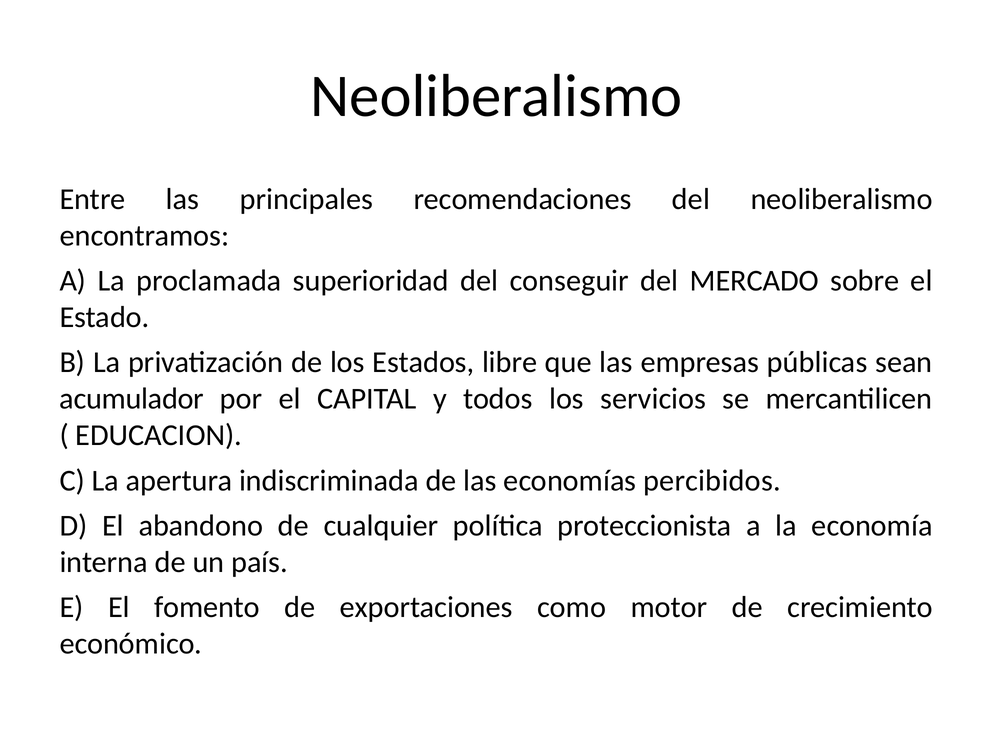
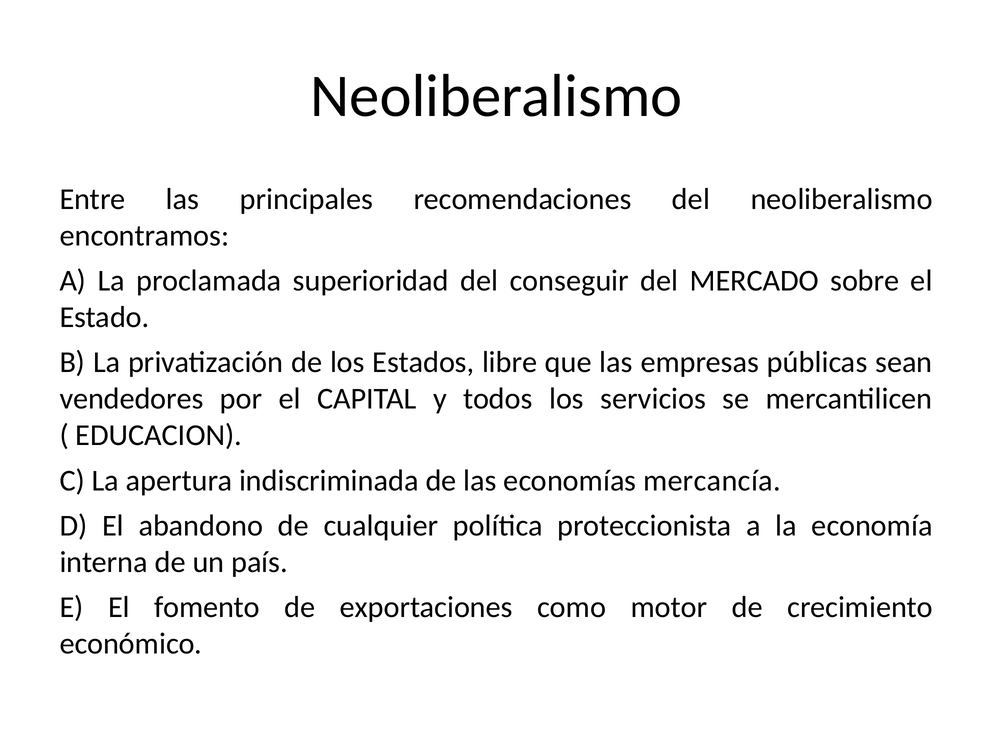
acumulador: acumulador -> vendedores (132, 399)
percibidos: percibidos -> mercancía (712, 480)
